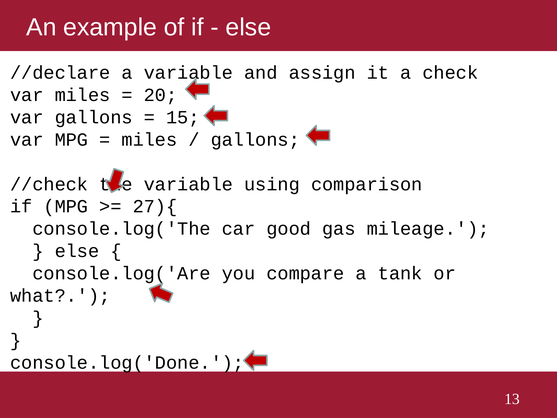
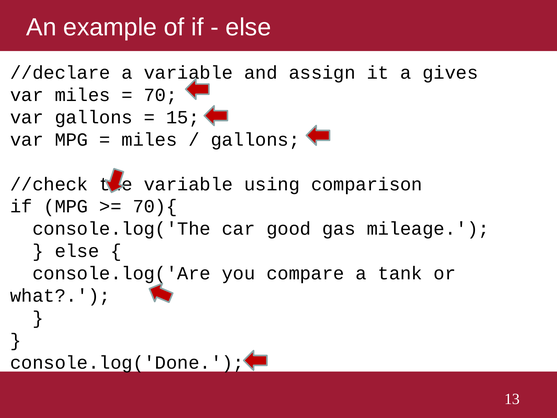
check: check -> gives (450, 73)
20: 20 -> 70 (161, 95)
27){: 27){ -> 70){ (155, 206)
